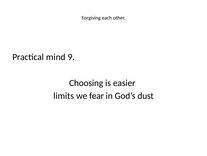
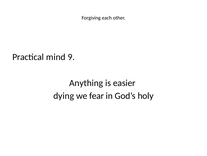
Choosing: Choosing -> Anything (86, 83)
limits: limits -> dying (64, 95)
dust: dust -> holy (146, 95)
